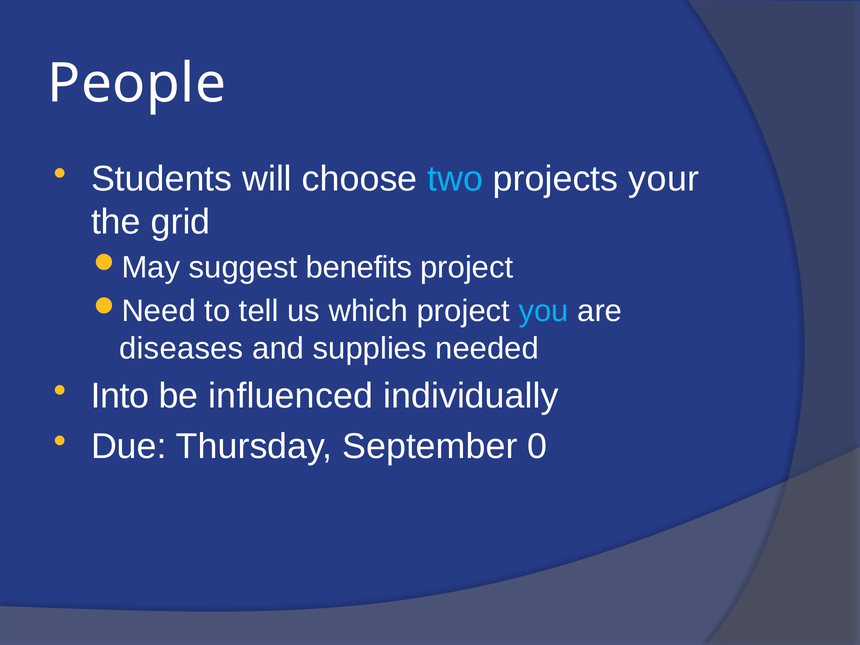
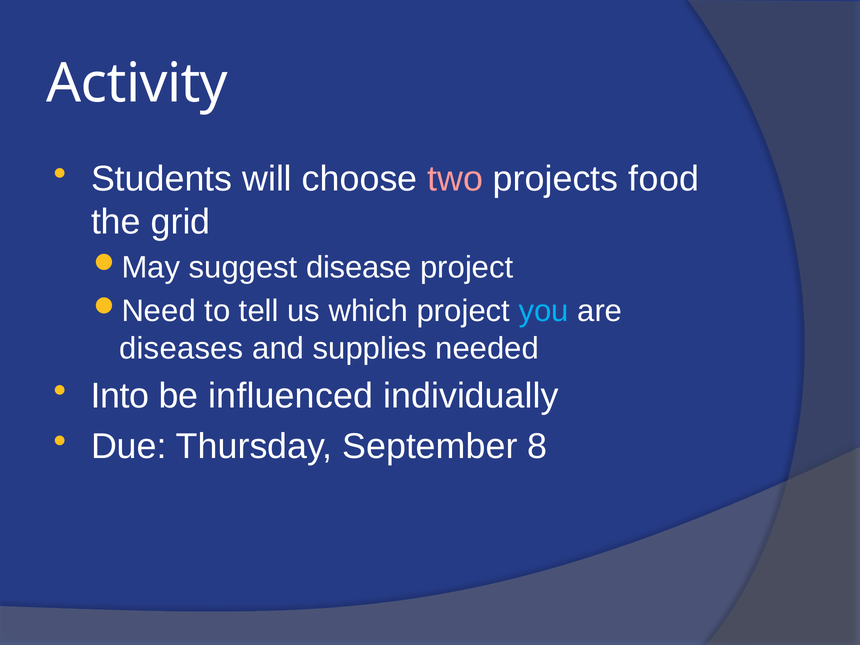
People: People -> Activity (137, 83)
two colour: light blue -> pink (455, 179)
your: your -> food (664, 179)
benefits: benefits -> disease (359, 268)
0: 0 -> 8 (537, 446)
